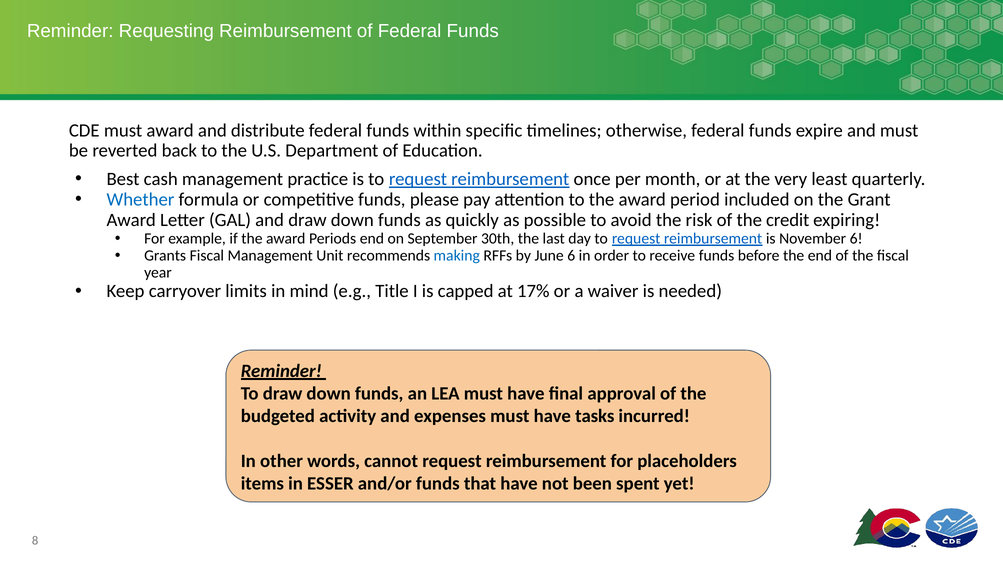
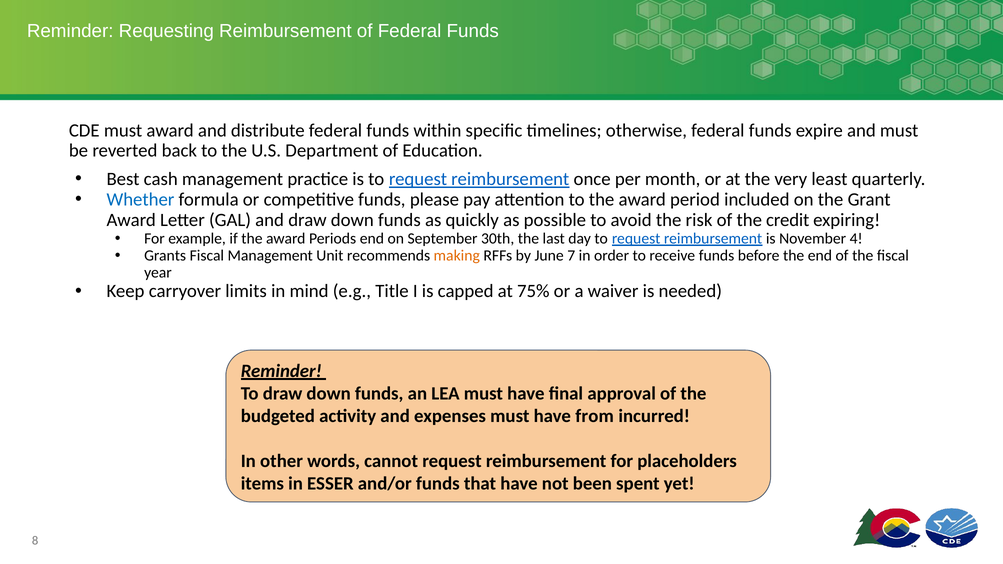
November 6: 6 -> 4 (856, 239)
making colour: blue -> orange (457, 256)
June 6: 6 -> 7 (571, 256)
17%: 17% -> 75% (533, 291)
tasks: tasks -> from (595, 416)
